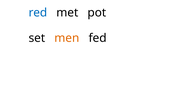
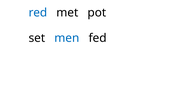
men colour: orange -> blue (67, 38)
